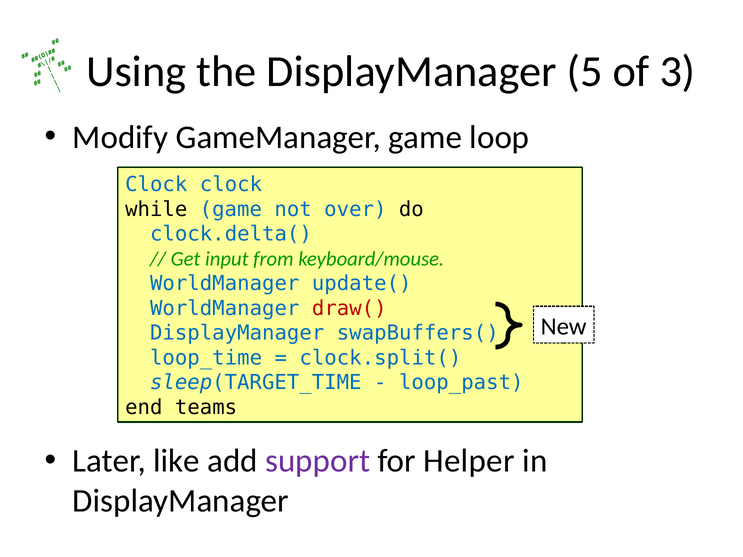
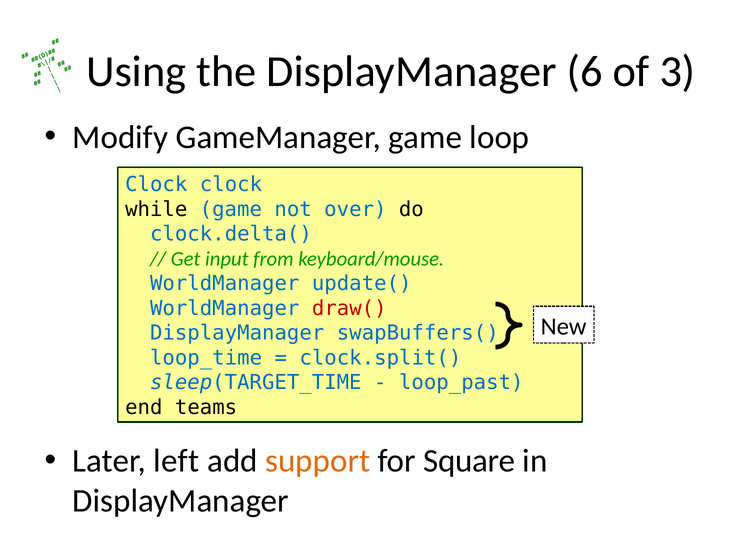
5: 5 -> 6 (585, 72)
like: like -> left (176, 461)
support colour: purple -> orange (318, 461)
Helper: Helper -> Square (469, 461)
